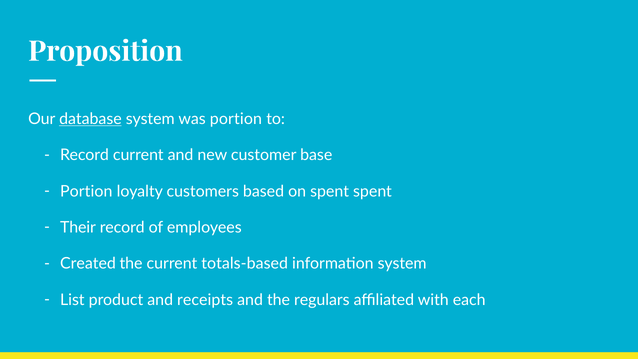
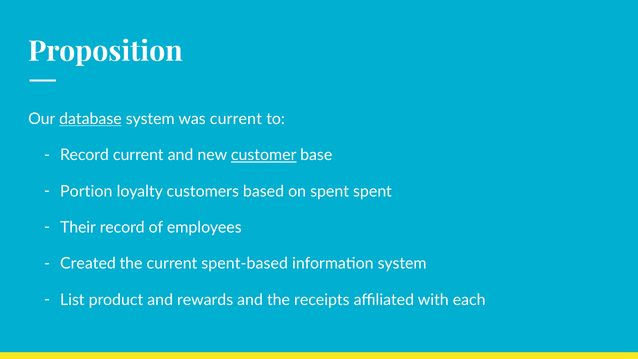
was portion: portion -> current (236, 119)
customer underline: none -> present (264, 155)
totals-based: totals-based -> spent-based (245, 264)
receipts: receipts -> rewards (205, 300)
regulars: regulars -> receipts (322, 300)
